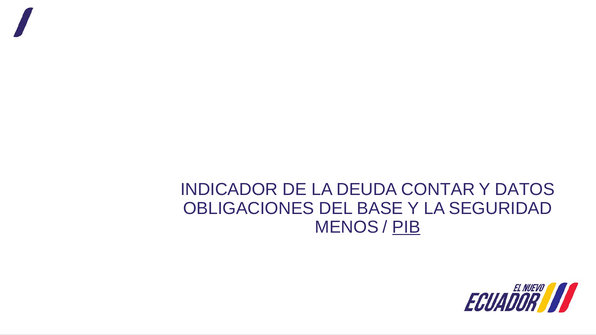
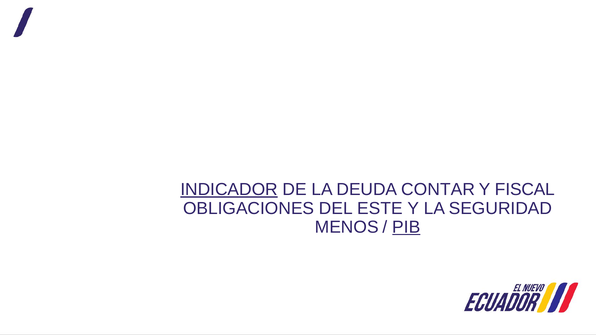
INDICADOR underline: none -> present (229, 190)
DATOS: DATOS -> FISCAL (525, 190)
BASE: BASE -> ESTE (380, 208)
